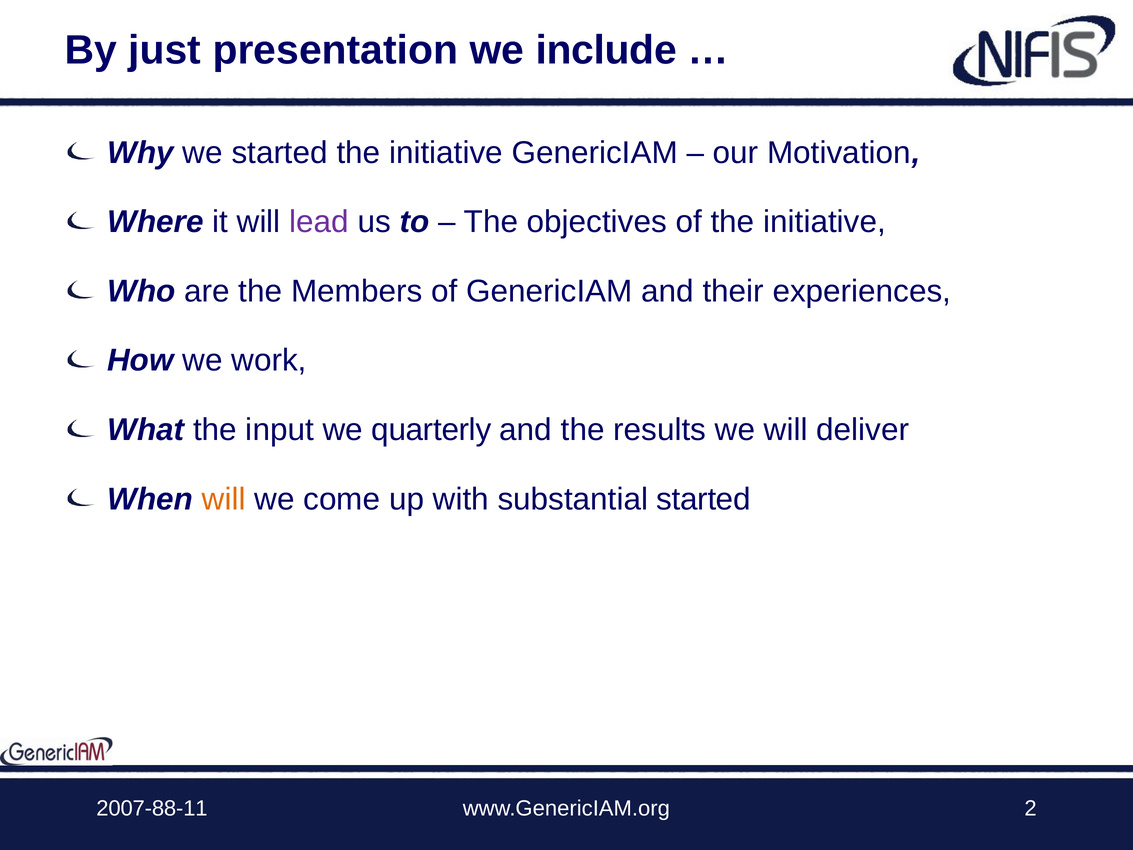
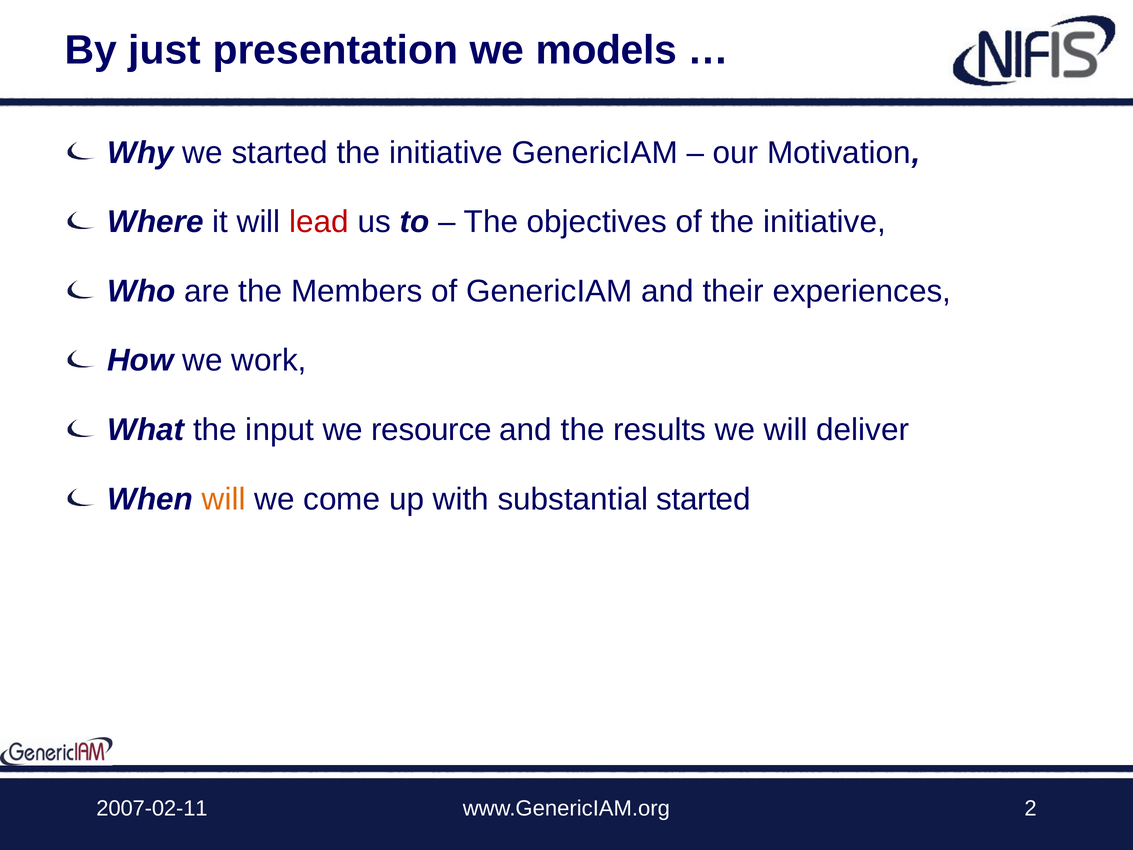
include: include -> models (606, 50)
lead colour: purple -> red (319, 222)
quarterly: quarterly -> resource (431, 430)
2007-88-11: 2007-88-11 -> 2007-02-11 (152, 808)
